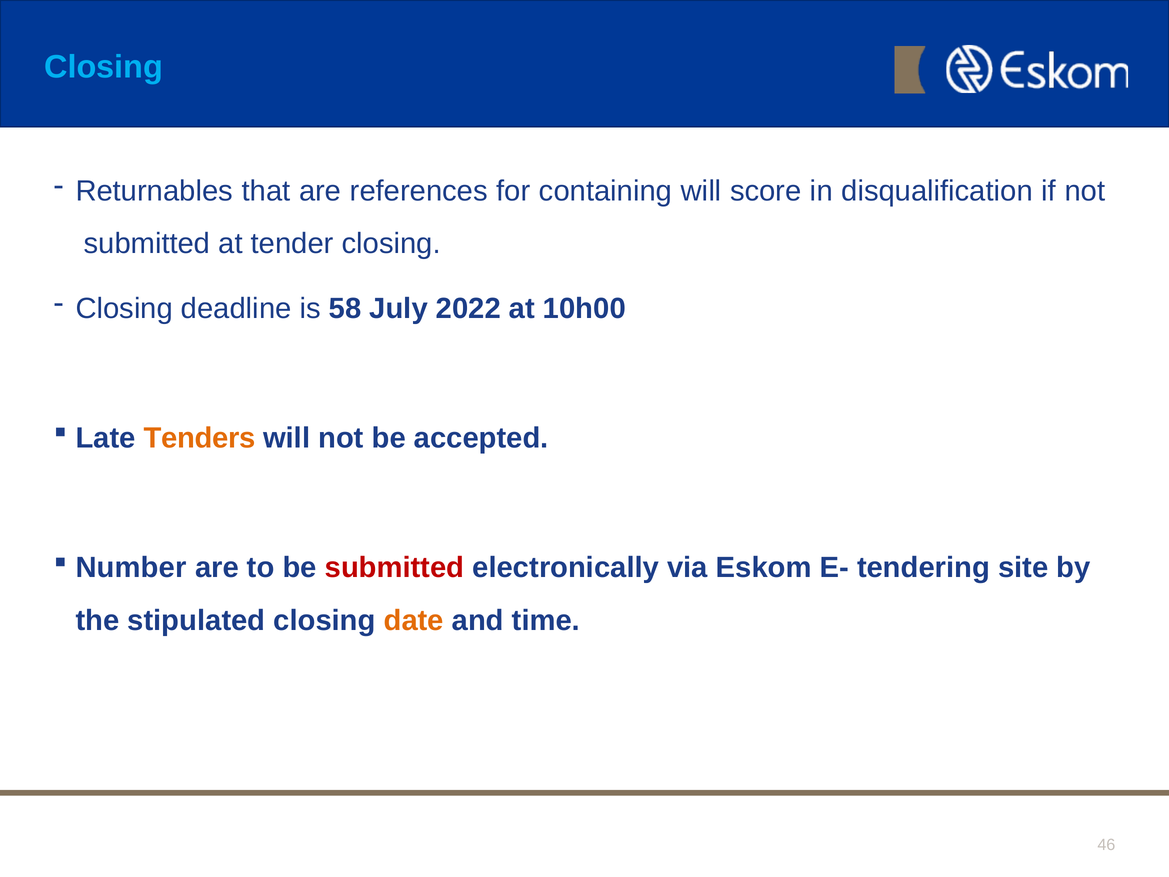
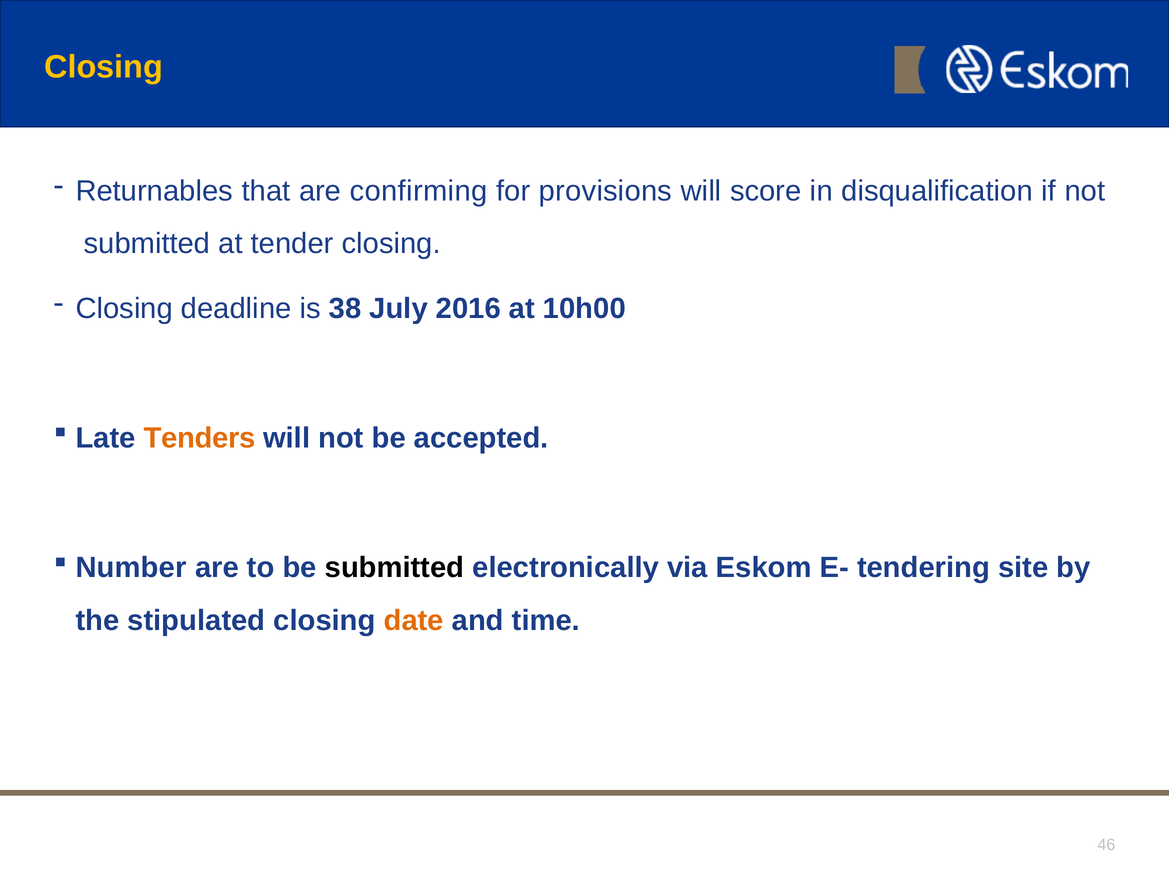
Closing colour: light blue -> yellow (104, 67)
references: references -> confirming (419, 191)
containing: containing -> provisions (606, 191)
58: 58 -> 38 (345, 308)
2022: 2022 -> 2016 (468, 308)
submitted colour: red -> black (395, 568)
